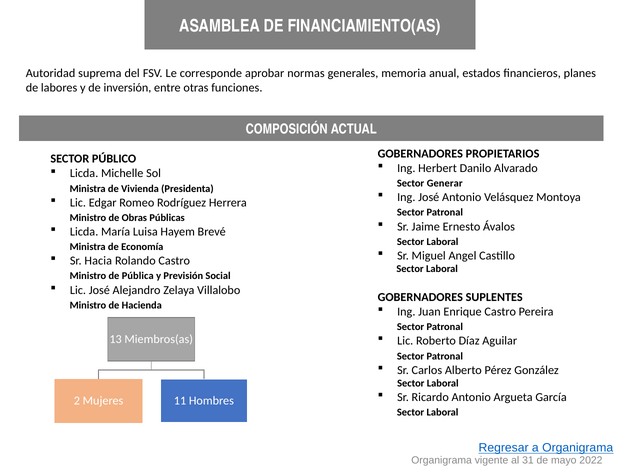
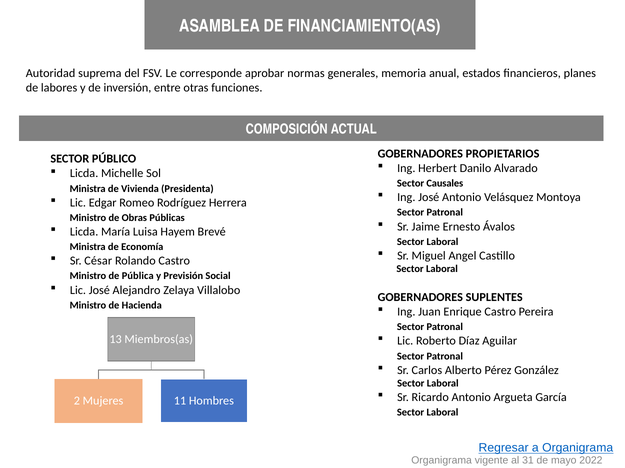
Generar: Generar -> Causales (445, 184)
Hacia: Hacia -> César (98, 261)
